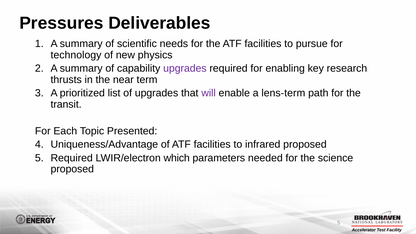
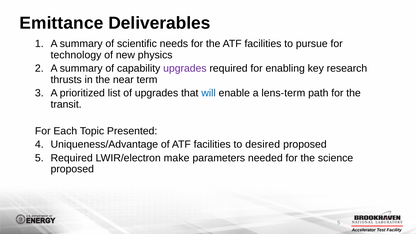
Pressures: Pressures -> Emittance (61, 23)
will colour: purple -> blue (209, 93)
infrared: infrared -> desired (263, 145)
which: which -> make (177, 158)
